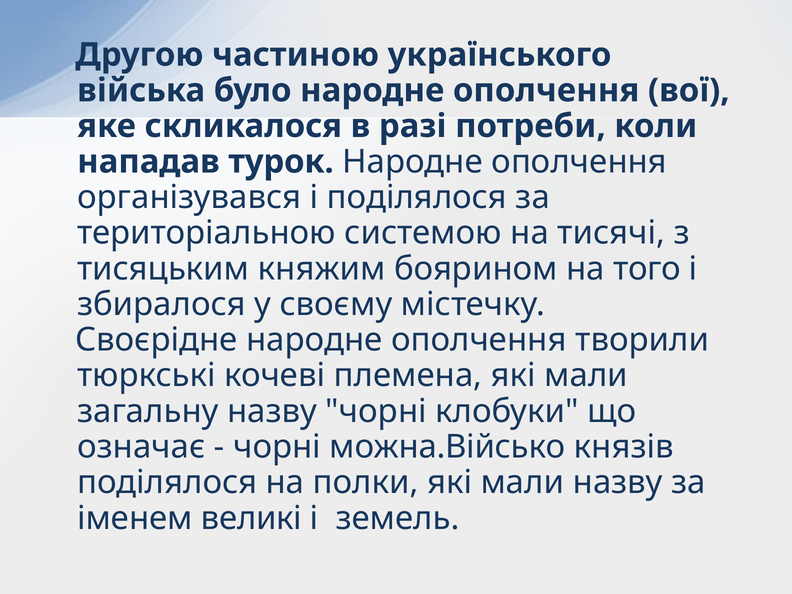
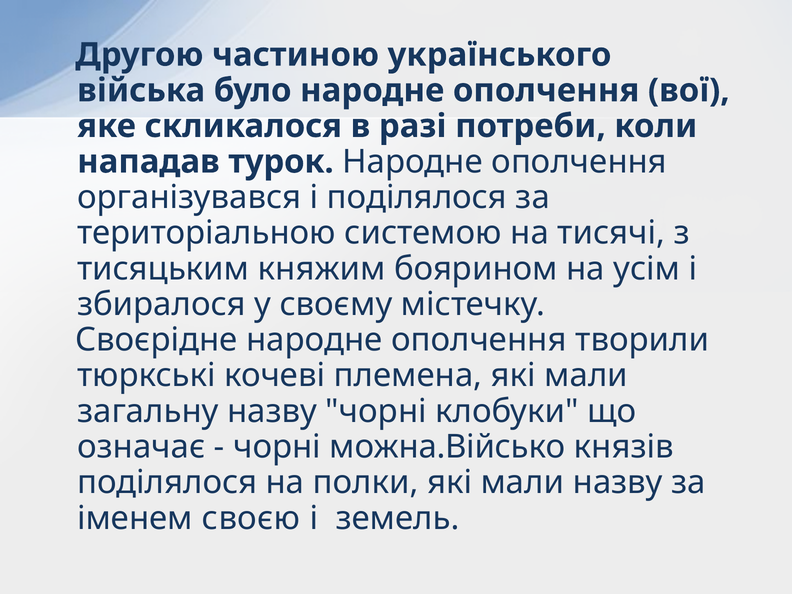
того: того -> усім (647, 269)
великі: великі -> своєю (251, 518)
